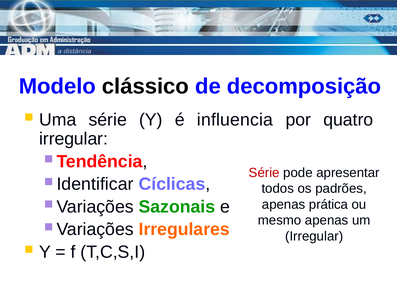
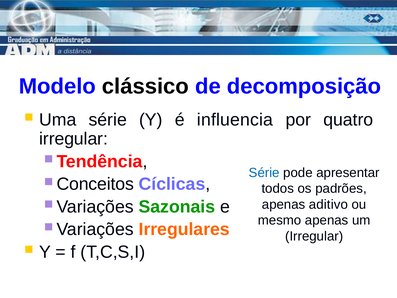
Série colour: red -> blue (264, 172)
Identificar: Identificar -> Conceitos (95, 184)
prática: prática -> aditivo (328, 204)
